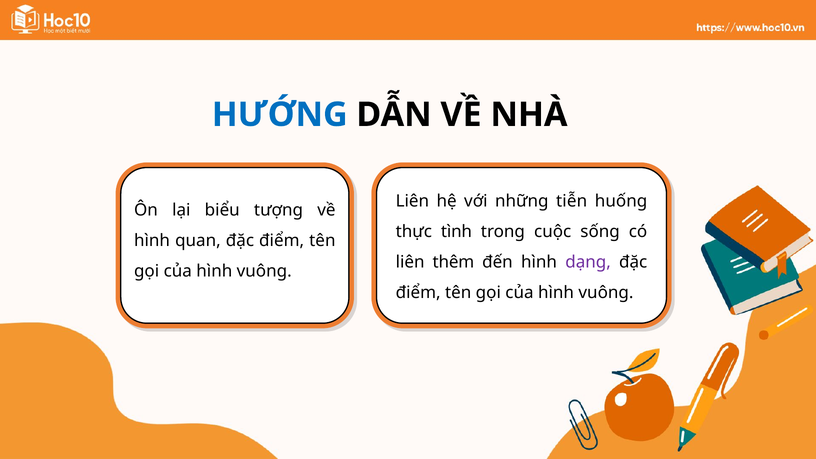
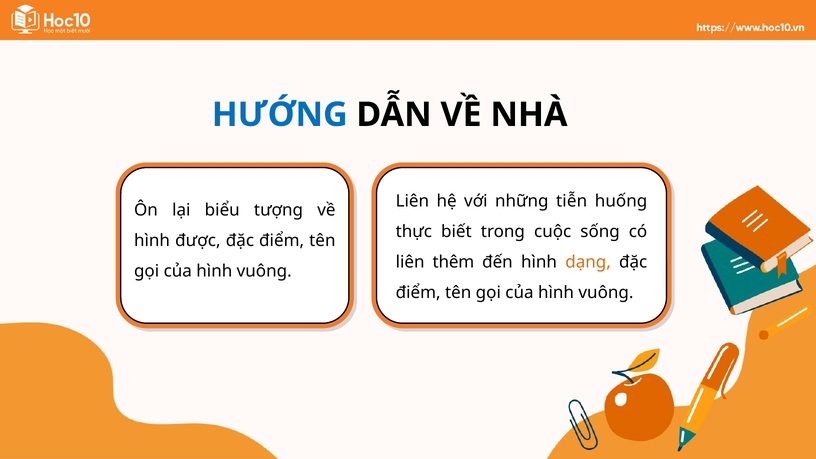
tình: tình -> biết (456, 232)
quan: quan -> được (198, 241)
dạng colour: purple -> orange (588, 262)
